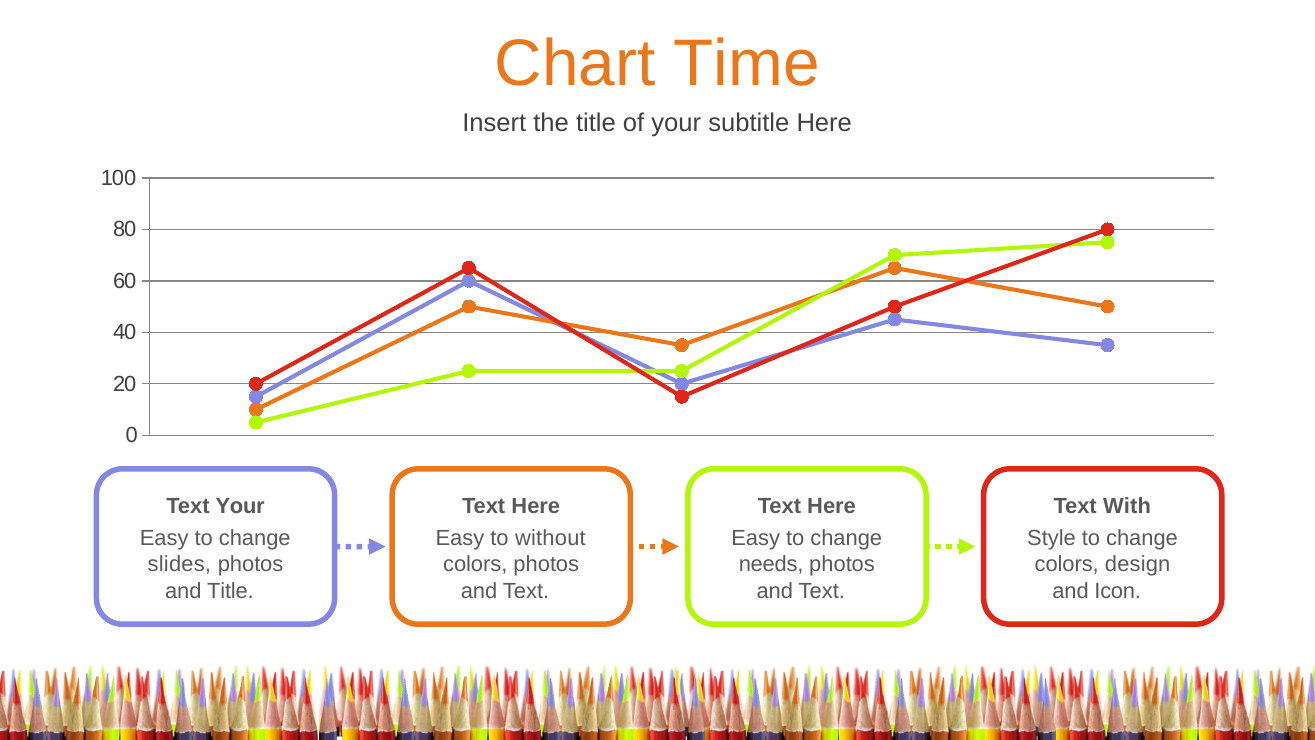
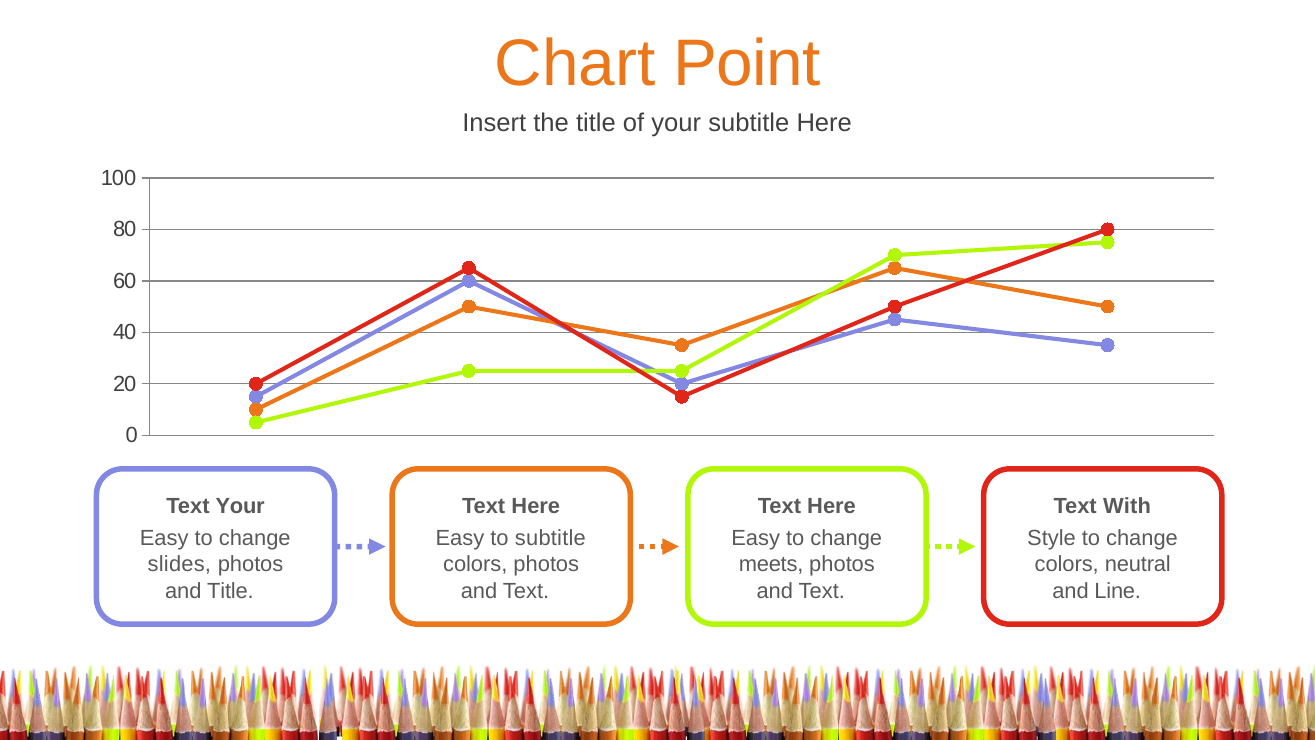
Time: Time -> Point (747, 64)
to without: without -> subtitle (550, 538)
needs: needs -> meets (771, 564)
design: design -> neutral (1138, 564)
Icon: Icon -> Line (1118, 591)
